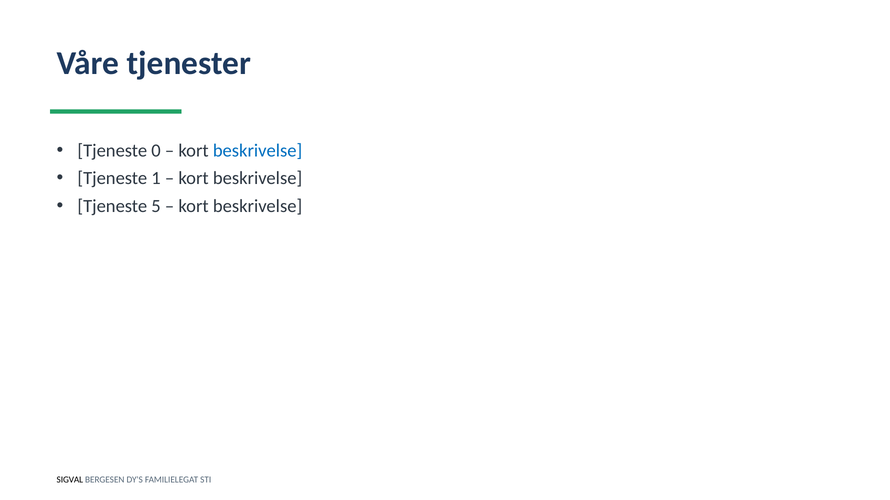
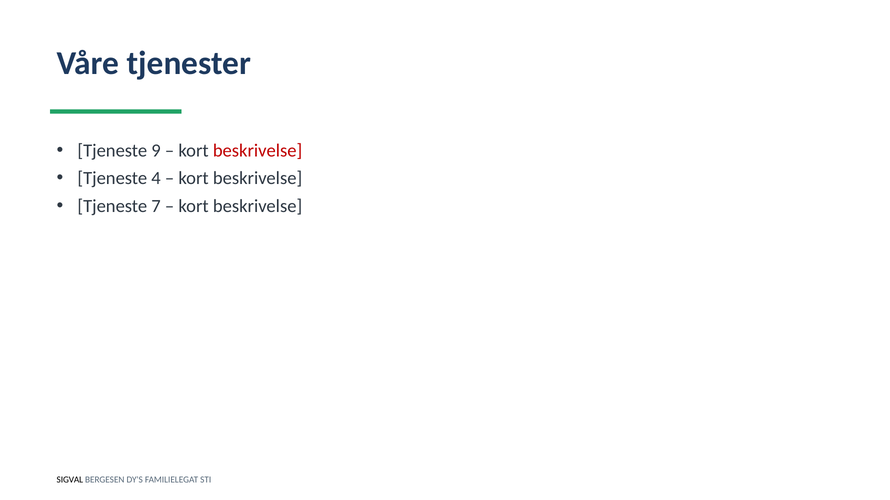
0: 0 -> 9 (156, 151)
beskrivelse colour: blue -> red (258, 151)
1: 1 -> 4 (156, 179)
5: 5 -> 7 (156, 206)
